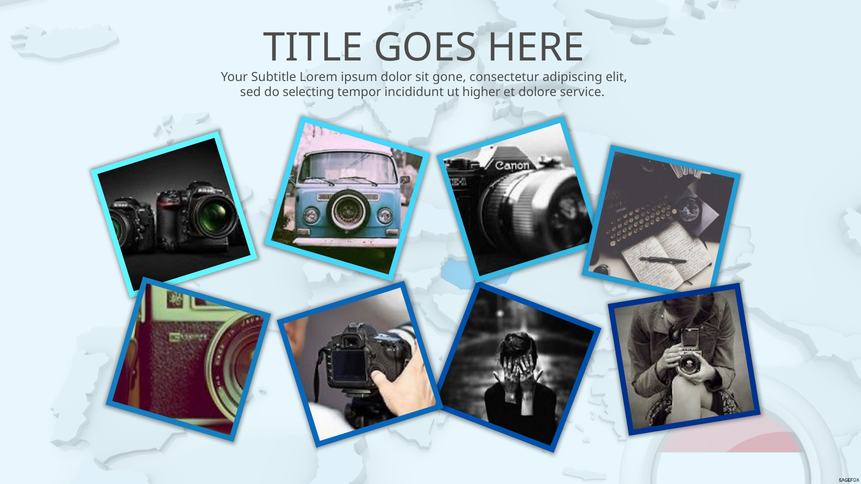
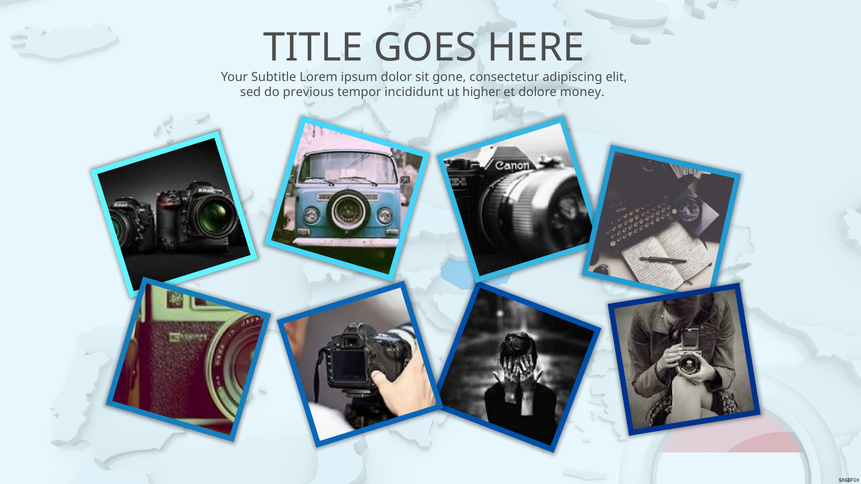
selecting: selecting -> previous (308, 92)
service: service -> money (582, 92)
